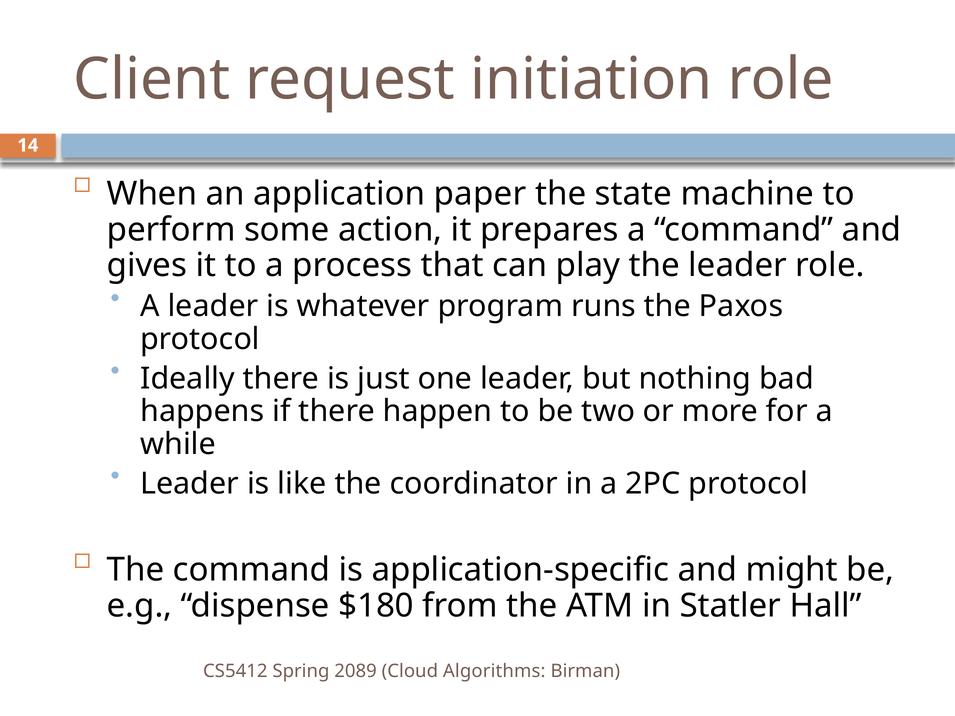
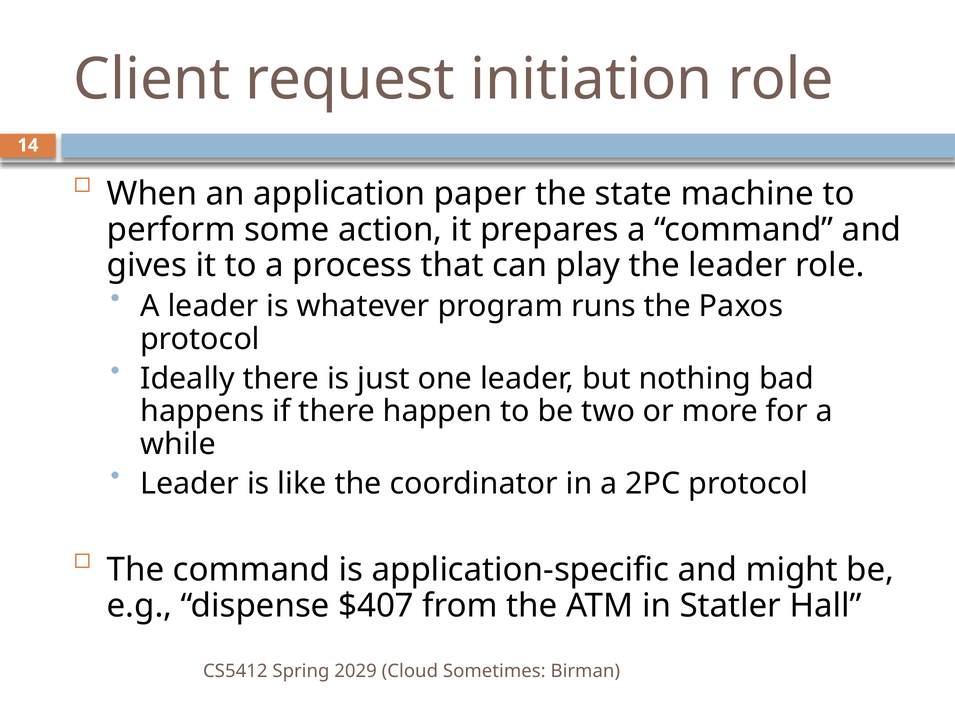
$180: $180 -> $407 (376, 606)
2089: 2089 -> 2029 (356, 671)
Algorithms: Algorithms -> Sometimes (494, 671)
